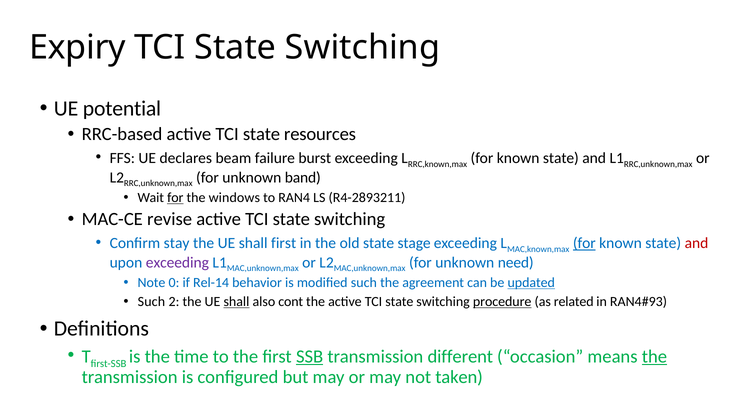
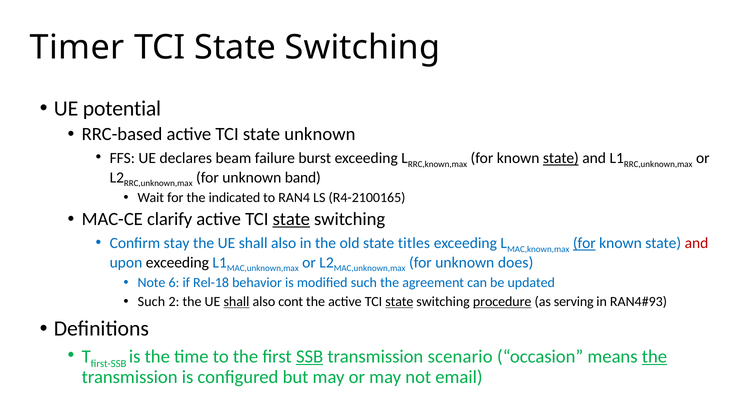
Expiry: Expiry -> Timer (77, 48)
state resources: resources -> unknown (320, 134)
state underline: none -> present (561, 158)
for underline: present -> none (175, 198)
windows: windows -> indicated (234, 198)
R4-2893211: R4-2893211 -> R4-2100165 (367, 198)
revise: revise -> clarify (170, 219)
state underline: none -> present (291, 219)
first: first -> also (284, 243)
stage: stage -> titles (414, 243)
exceeding colour: purple -> black (177, 263)
need: need -> does (516, 263)
0: 0 -> 6 (174, 283)
Rel-14: Rel-14 -> Rel-18 (211, 283)
updated underline: present -> none (531, 283)
state underline: none -> present (399, 302)
related: related -> serving (574, 302)
different: different -> scenario (460, 357)
taken: taken -> email (459, 377)
